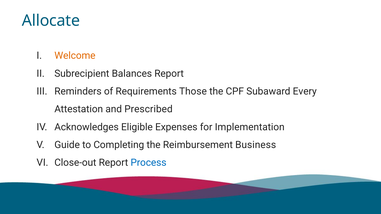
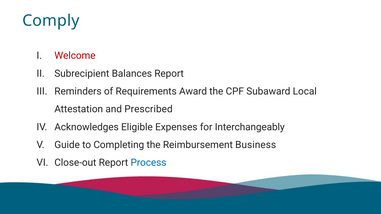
Allocate: Allocate -> Comply (51, 21)
Welcome colour: orange -> red (75, 56)
Those: Those -> Award (193, 92)
Every: Every -> Local (305, 92)
Implementation: Implementation -> Interchangeably (250, 127)
